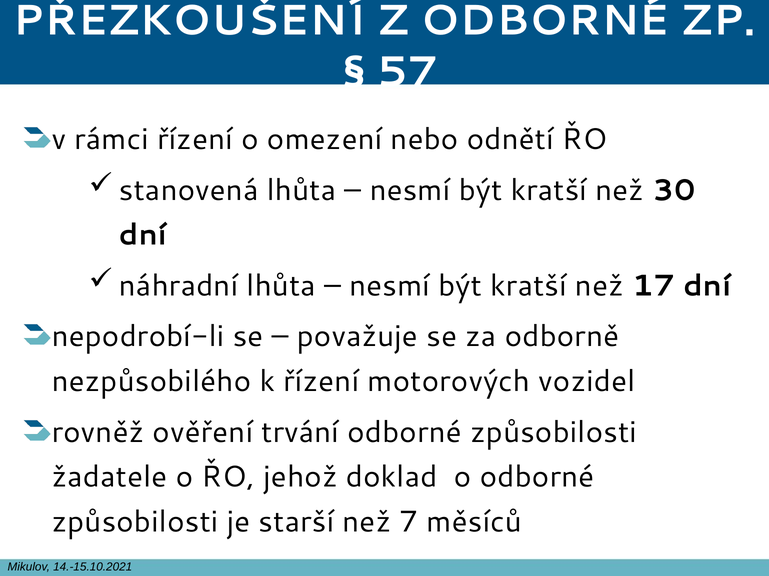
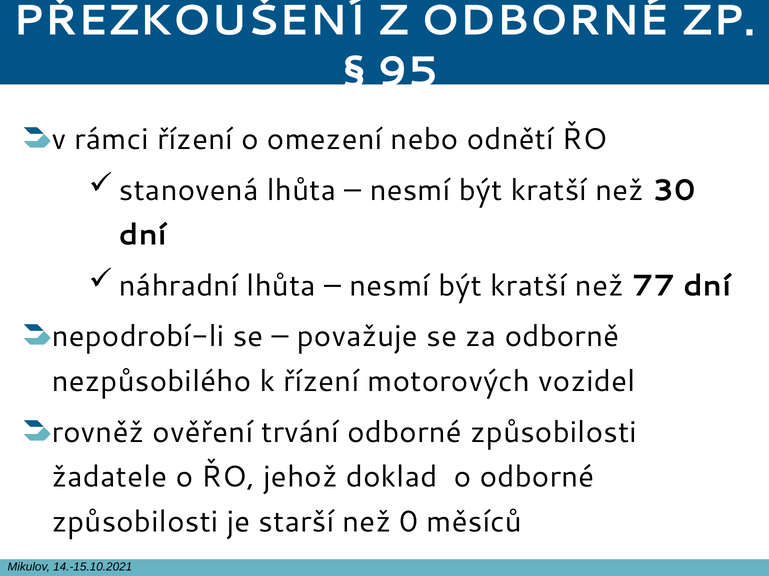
57: 57 -> 95 (408, 72)
17: 17 -> 77 (654, 286)
7: 7 -> 0 (409, 522)
